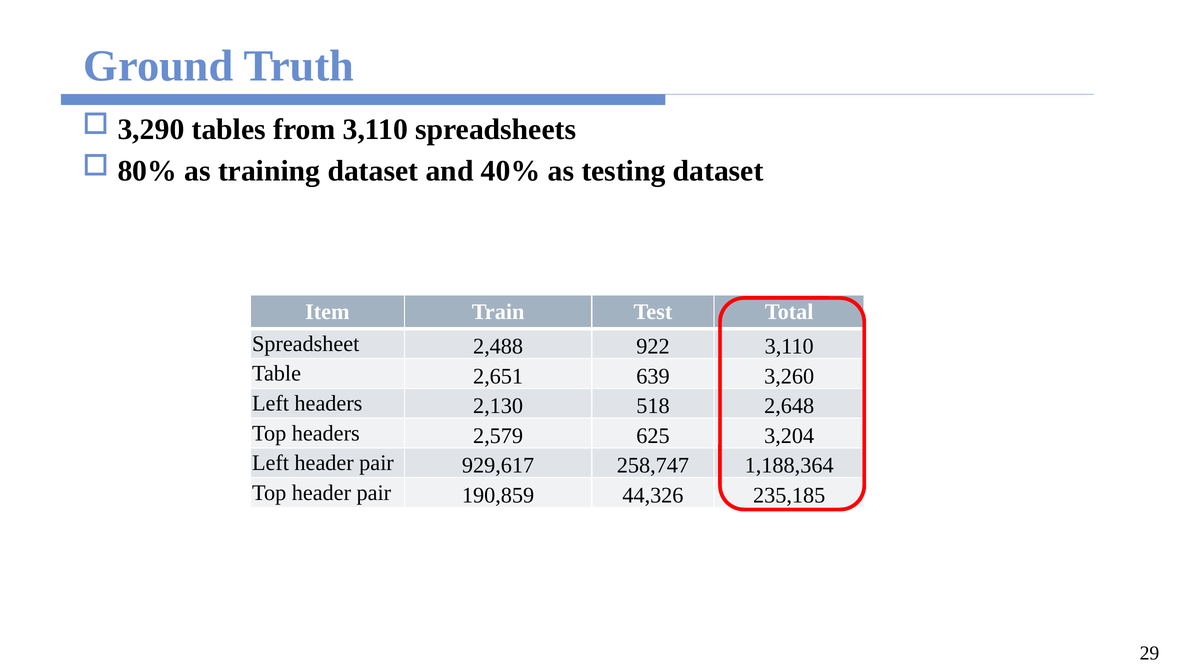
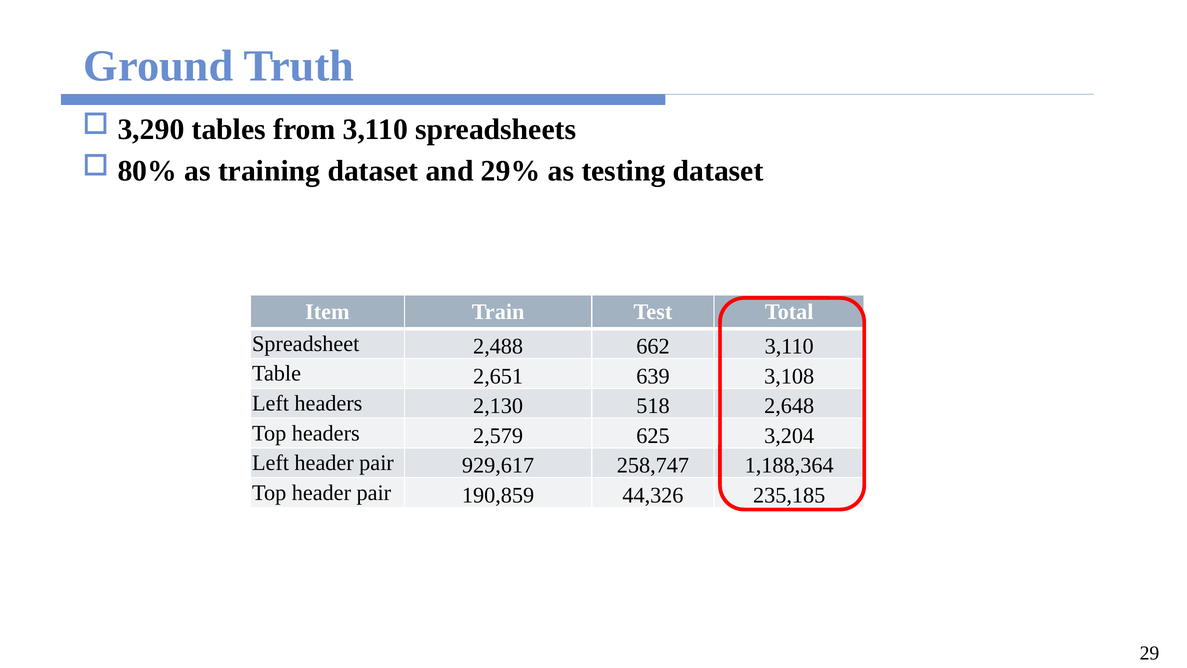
40%: 40% -> 29% (511, 171)
922: 922 -> 662 (653, 346)
3,260: 3,260 -> 3,108 (789, 376)
